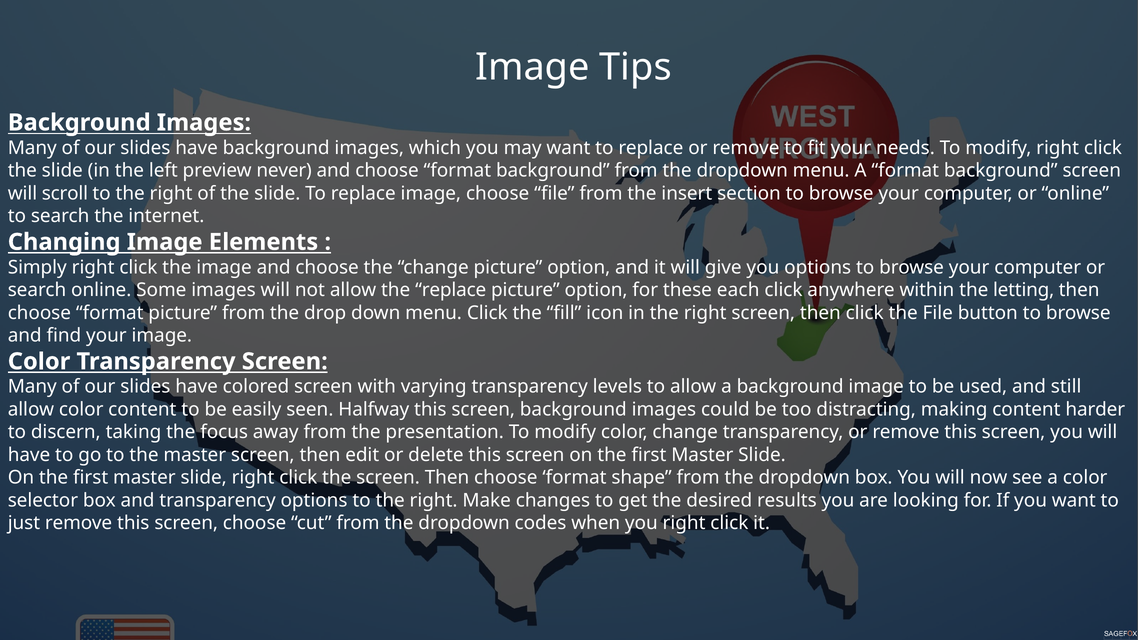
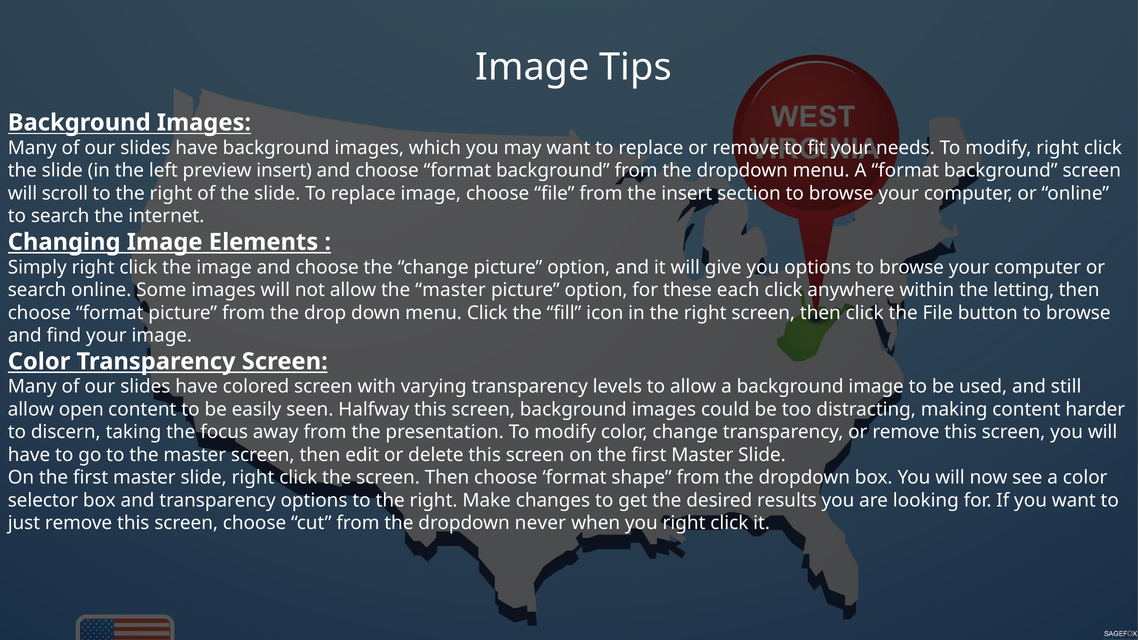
preview never: never -> insert (284, 171)
allow the replace: replace -> master (451, 290)
allow color: color -> open (81, 410)
codes: codes -> never (540, 523)
